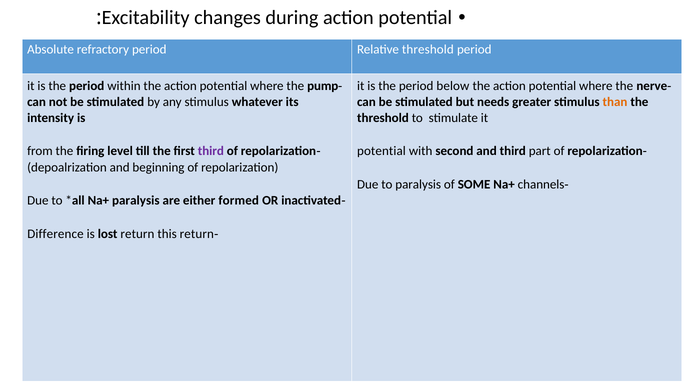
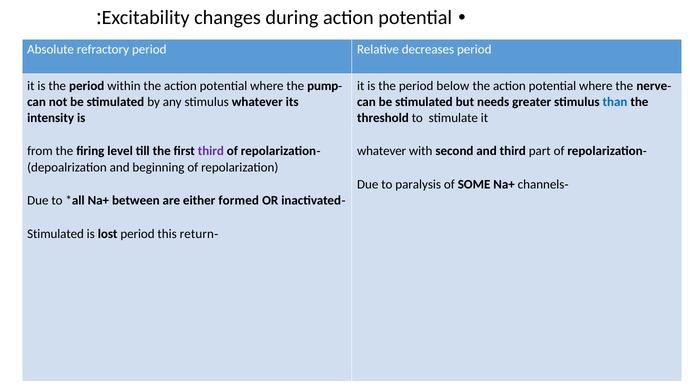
Relative threshold: threshold -> decreases (428, 50)
than colour: orange -> blue (615, 102)
potential: potential -> whatever (382, 151)
Na+ paralysis: paralysis -> between (136, 201)
Difference: Difference -> Stimulated (56, 234)
lost return: return -> period (138, 234)
